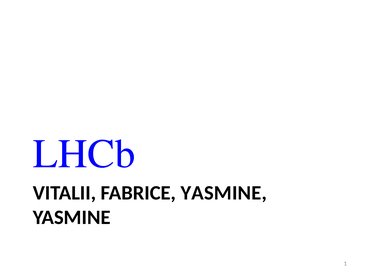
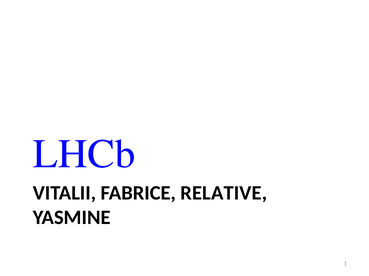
FABRICE YASMINE: YASMINE -> RELATIVE (224, 193)
